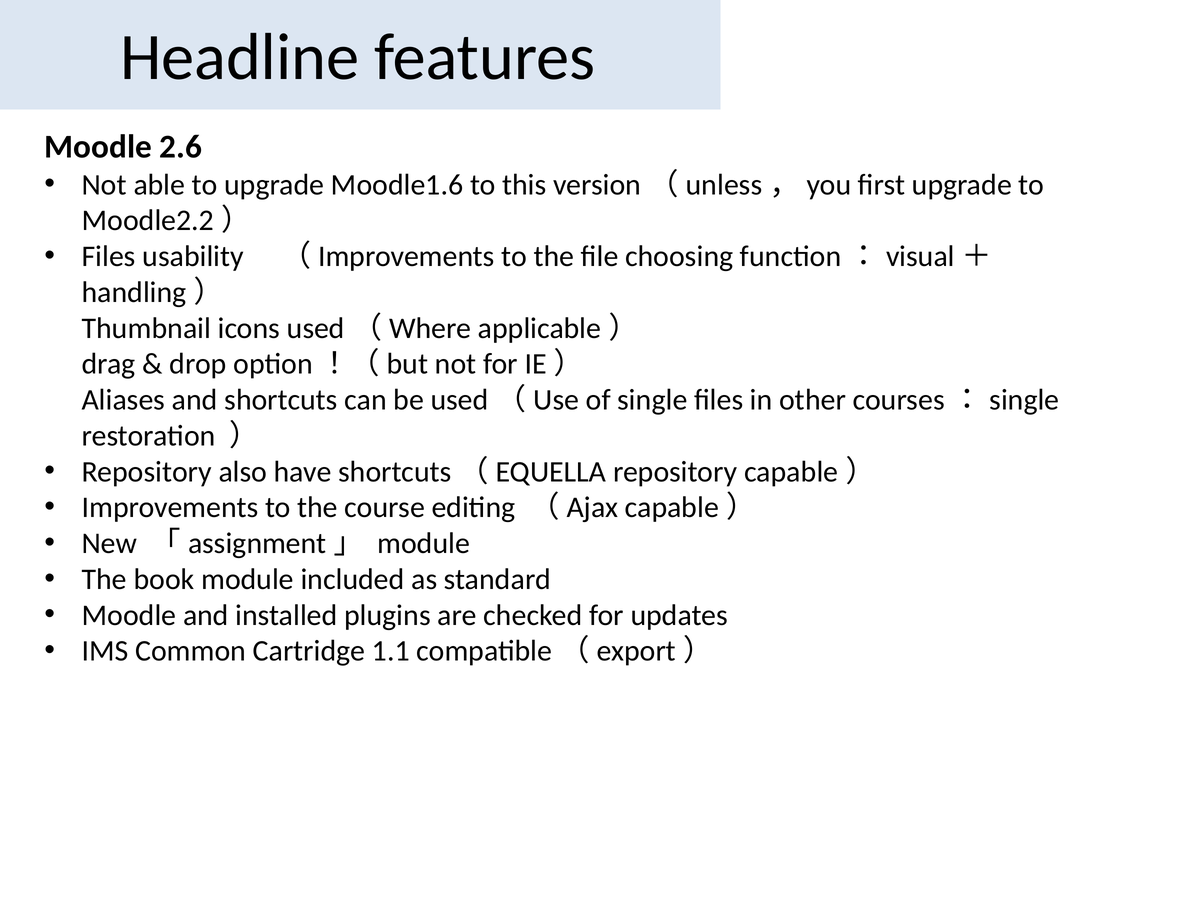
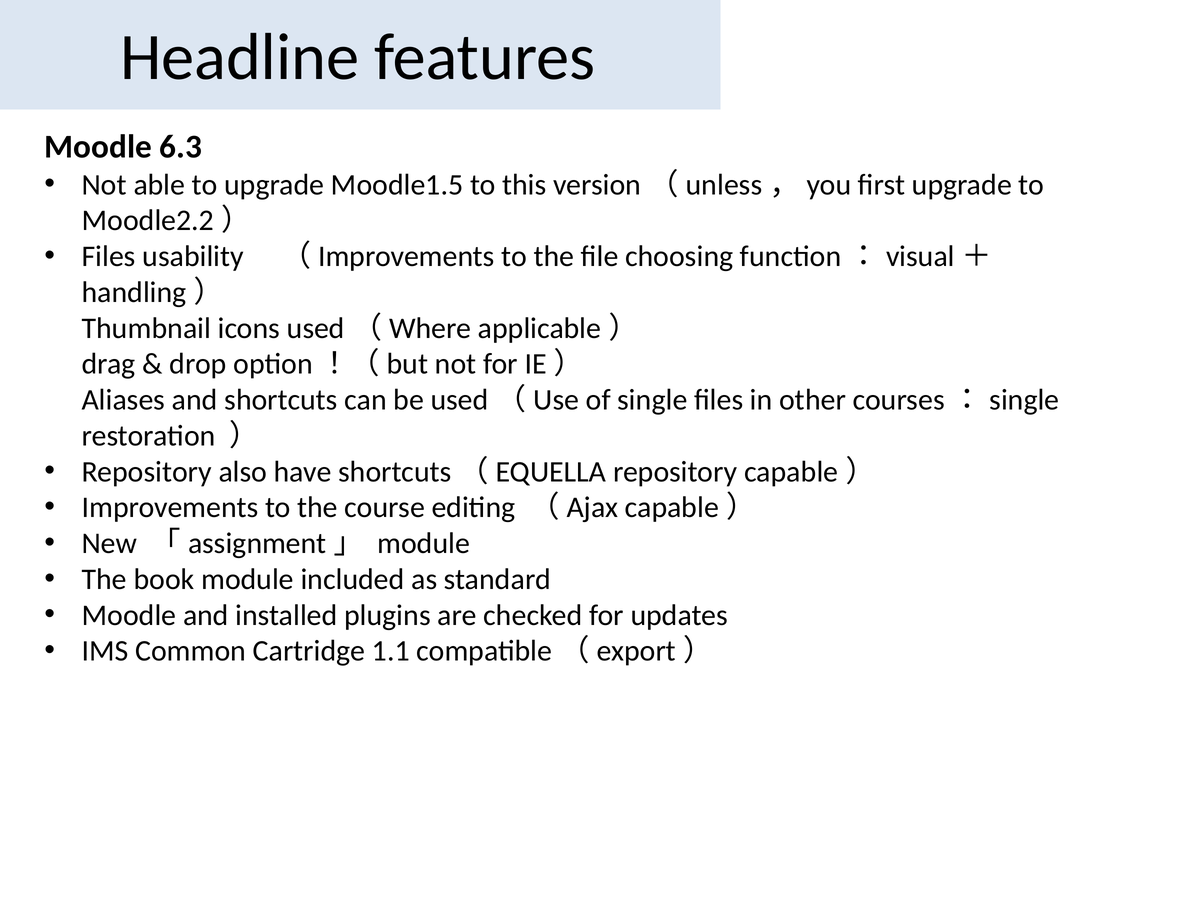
2.6: 2.6 -> 6.3 (181, 147)
Moodle1.6: Moodle1.6 -> Moodle1.5 (397, 185)
